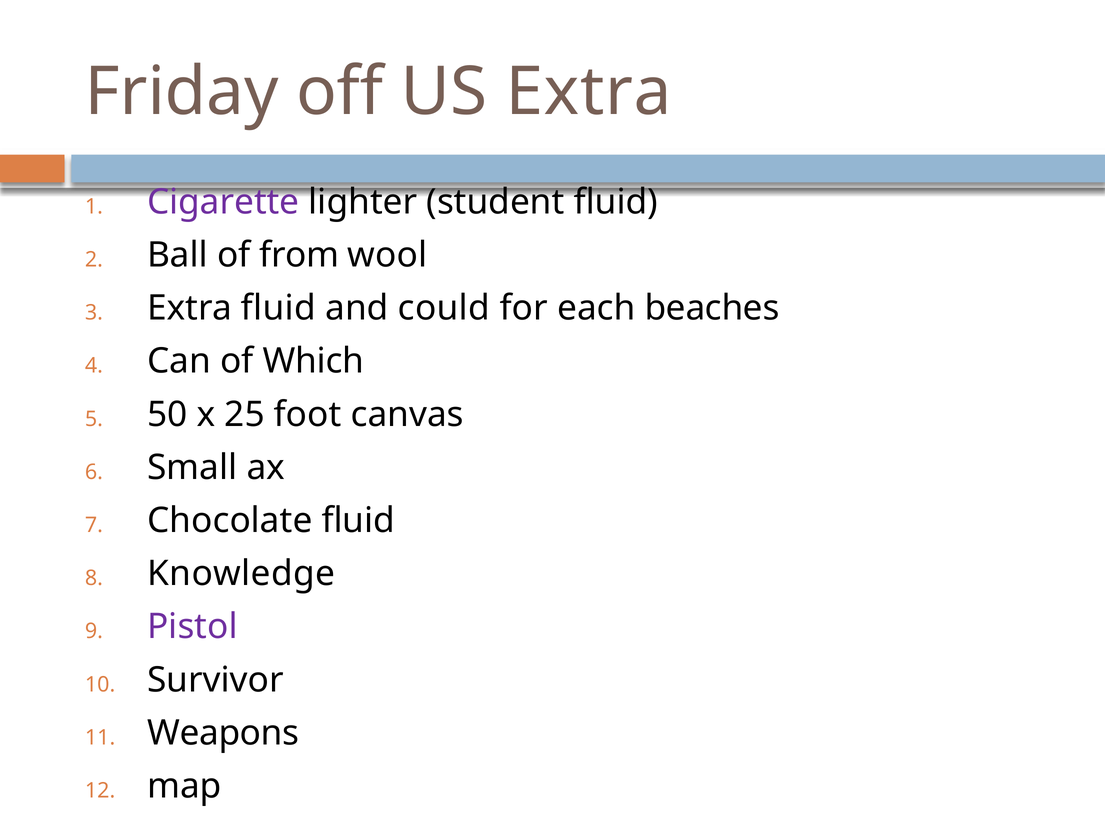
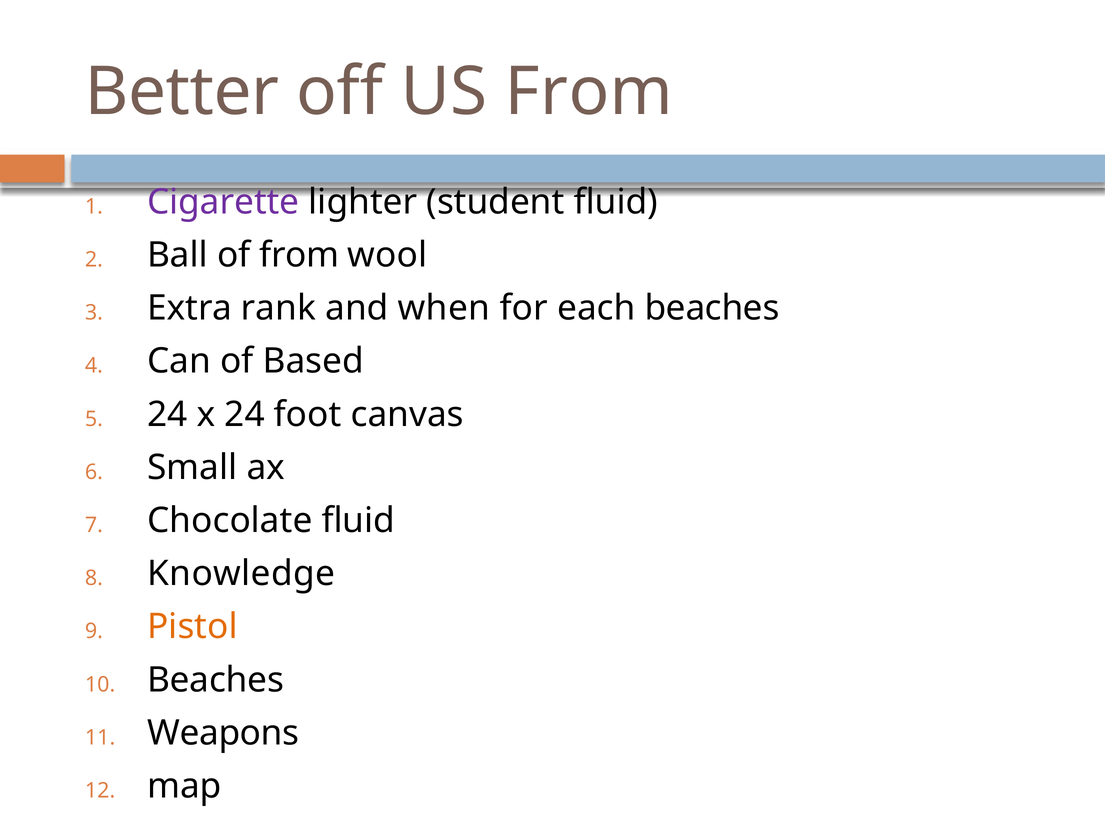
Friday: Friday -> Better (182, 92)
US Extra: Extra -> From (589, 92)
Extra fluid: fluid -> rank (278, 308)
could: could -> when (444, 308)
Which: Which -> Based (313, 361)
50: 50 -> 24 (167, 414)
x 25: 25 -> 24 (245, 414)
Pistol colour: purple -> orange (192, 627)
Survivor: Survivor -> Beaches (216, 680)
